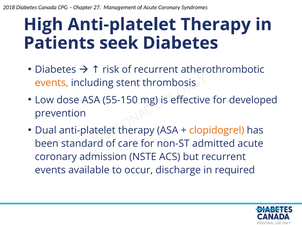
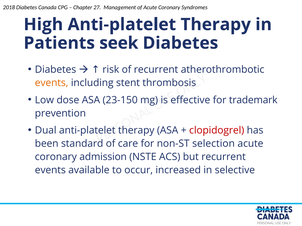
55-150: 55-150 -> 23-150 (120, 100)
developed: developed -> trademark (253, 100)
clopidogrel colour: orange -> red (217, 131)
admitted: admitted -> selection (214, 144)
discharge: discharge -> increased (178, 170)
required: required -> selective (235, 170)
